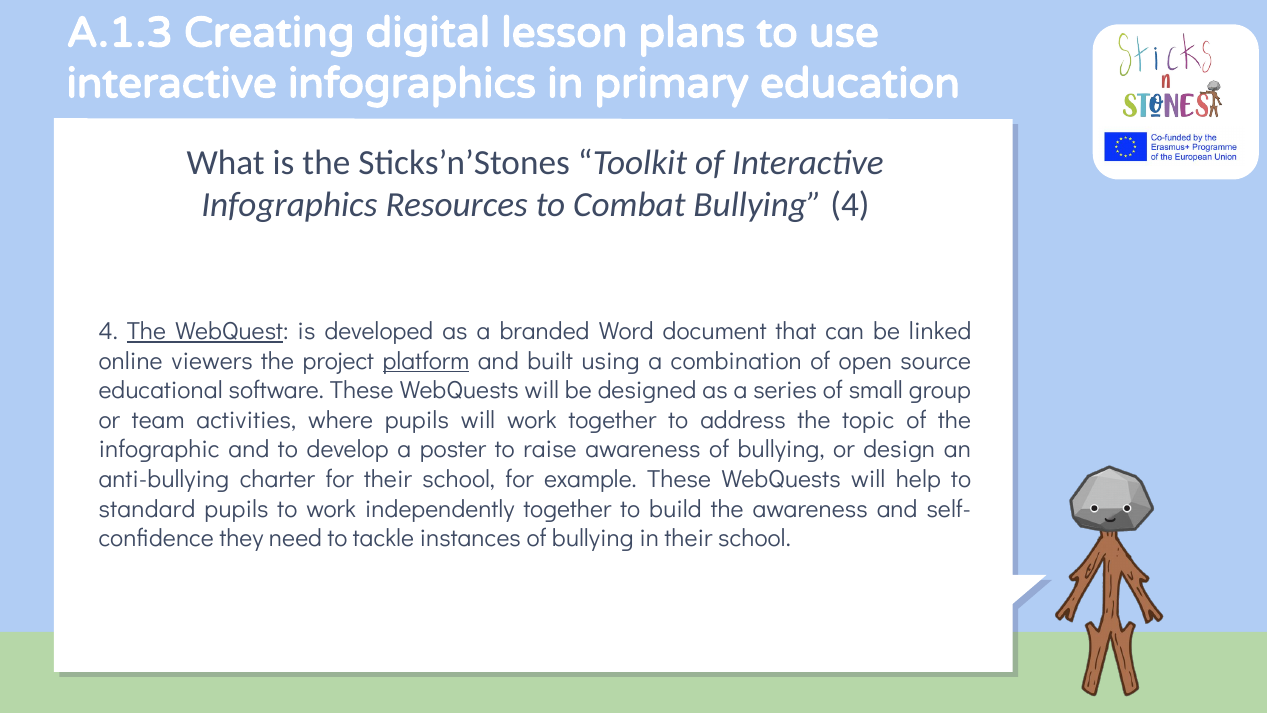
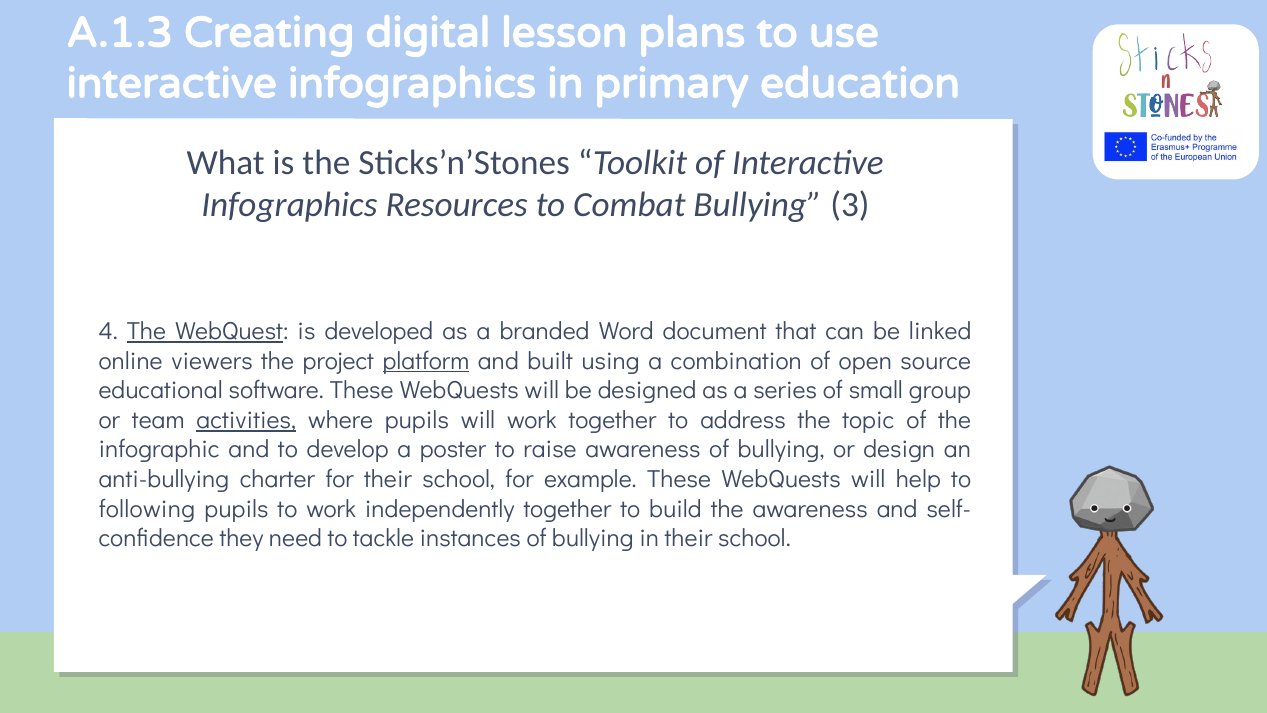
Bullying 4: 4 -> 3 (850, 205)
activities underline: none -> present (246, 420)
standard: standard -> following (147, 509)
